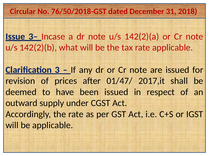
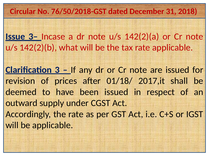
01/47/: 01/47/ -> 01/18/ (120, 81)
